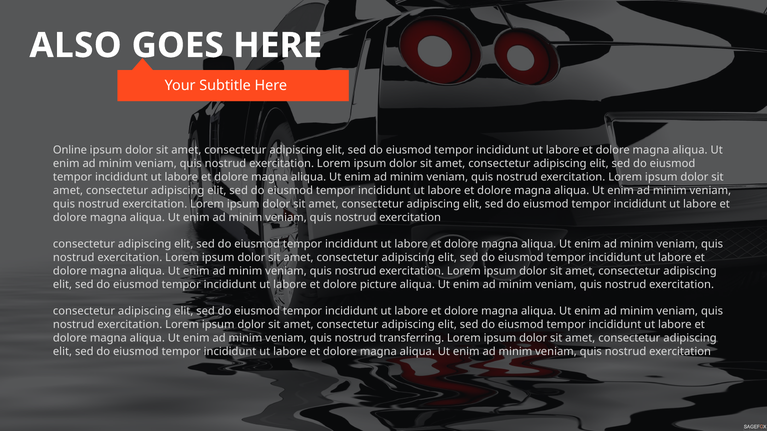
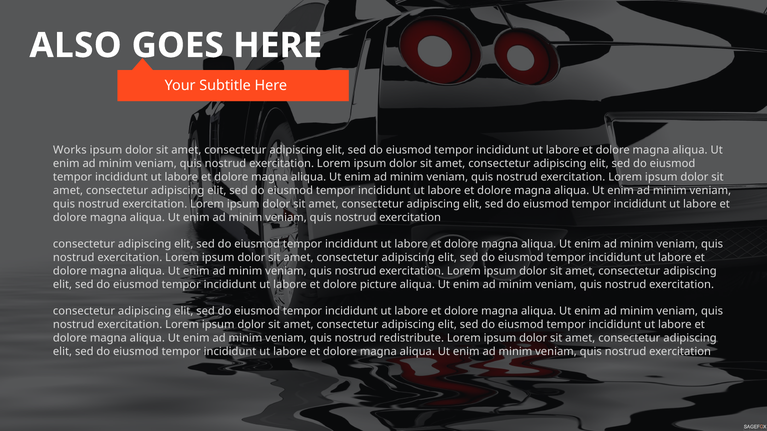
Online: Online -> Works (70, 150)
transferring: transferring -> redistribute (412, 338)
